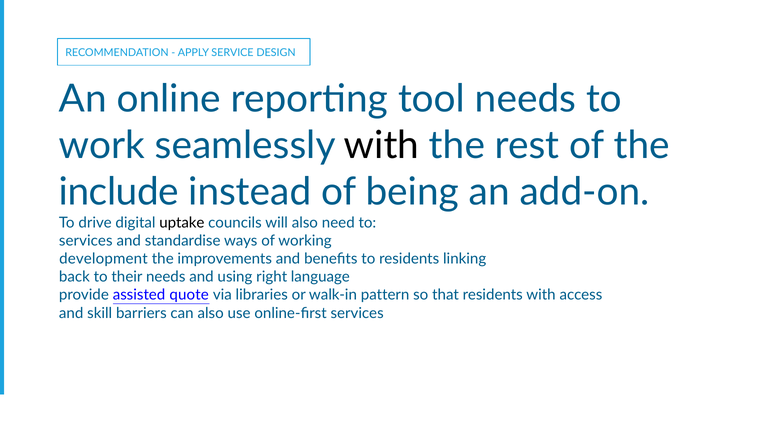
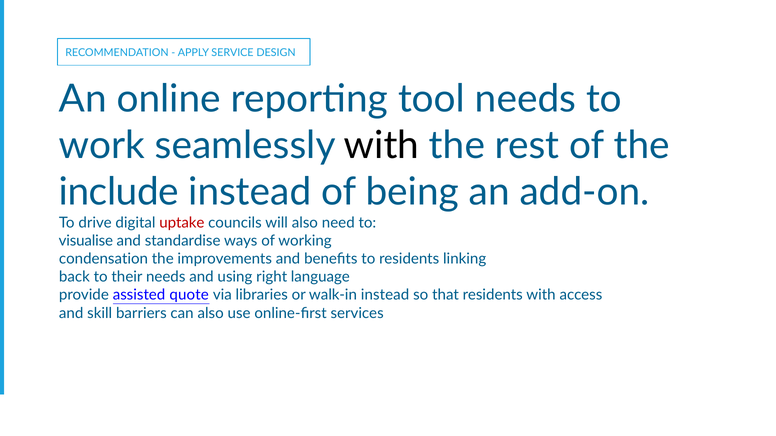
uptake colour: black -> red (182, 223)
services: services -> visualise (86, 241)
development: development -> condensation (104, 259)
walk-in pattern: pattern -> instead (385, 295)
